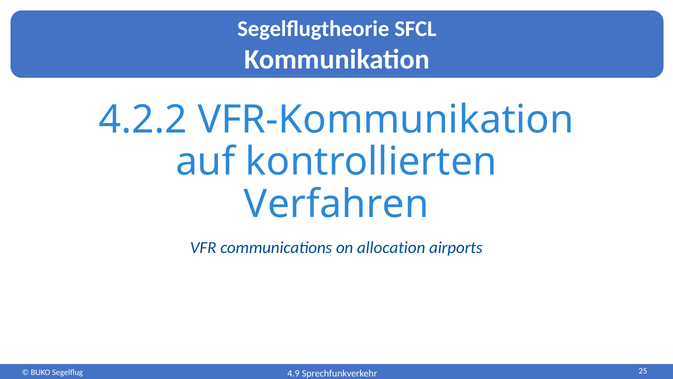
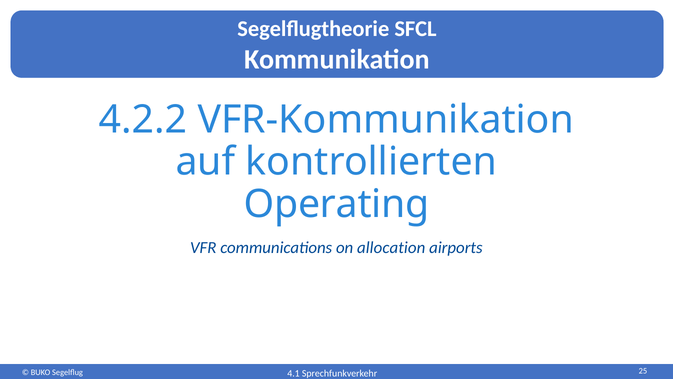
Verfahren: Verfahren -> Operating (337, 204)
4.9: 4.9 -> 4.1 (294, 373)
